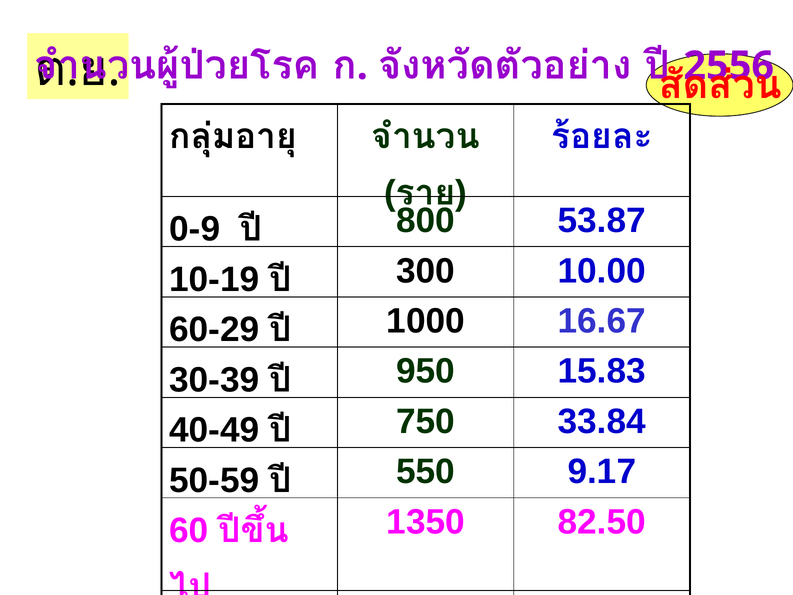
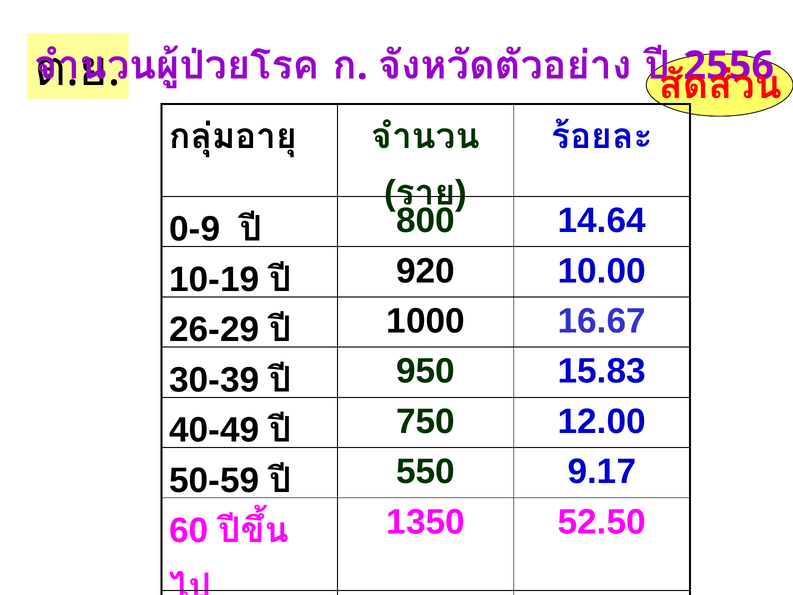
53.87: 53.87 -> 14.64 (602, 221)
300: 300 -> 920 (426, 271)
60-29: 60-29 -> 26-29 (214, 330)
33.84: 33.84 -> 12.00 (602, 421)
82.50: 82.50 -> 52.50 (602, 522)
